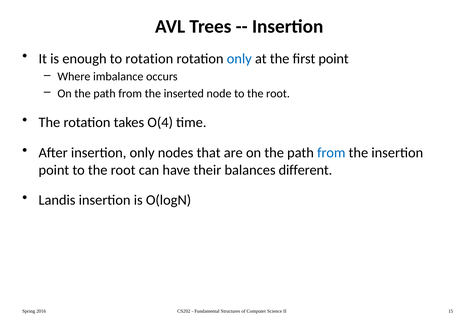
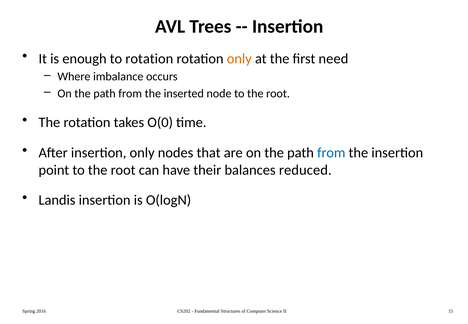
only colour: blue -> orange (239, 59)
first point: point -> need (333, 59)
O(4: O(4 -> O(0 (160, 122)
different: different -> reduced (305, 170)
